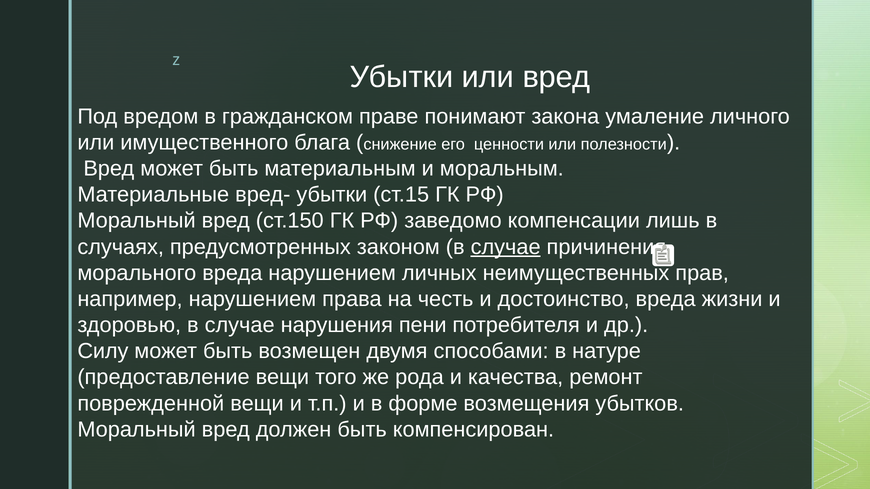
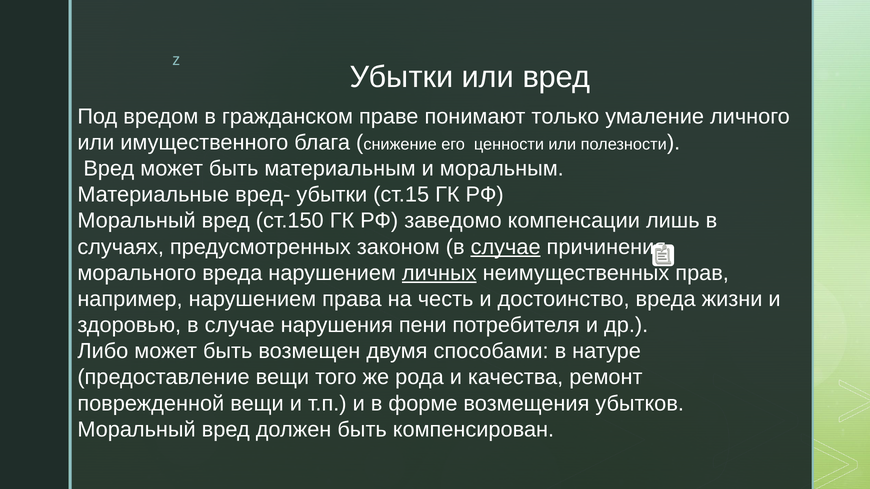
закона: закона -> только (565, 117)
личных underline: none -> present (439, 273)
Силу: Силу -> Либо (103, 351)
